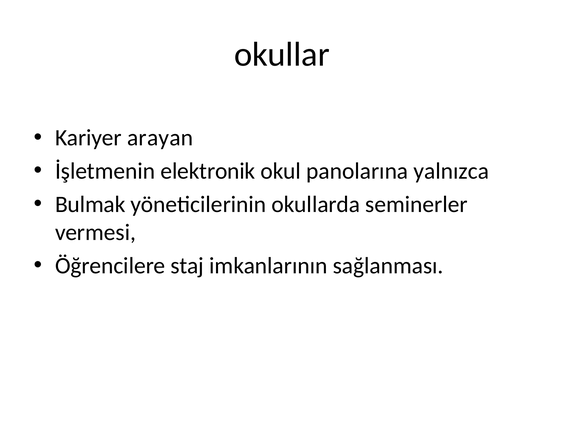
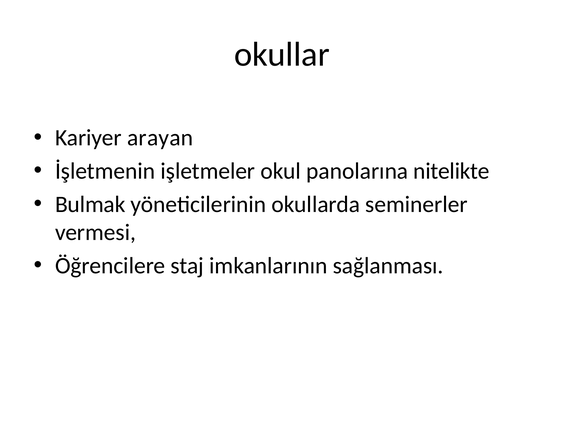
elektronik: elektronik -> işletmeler (208, 171)
yalnızca: yalnızca -> nitelikte (451, 171)
